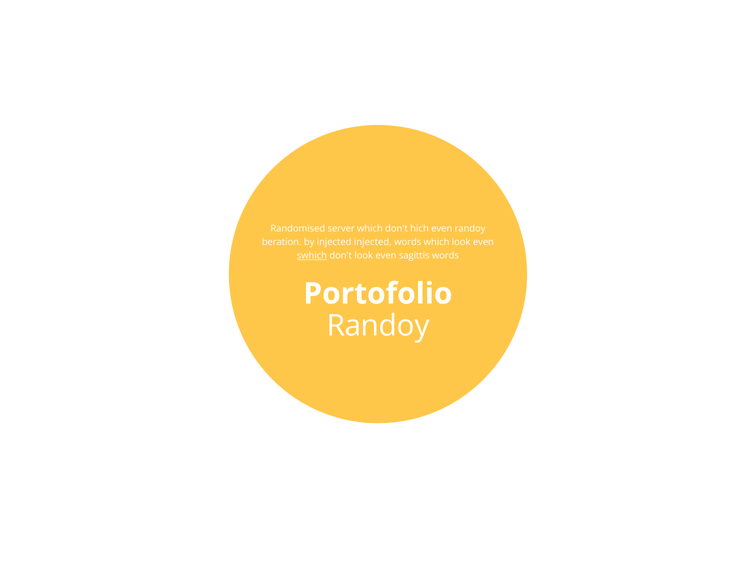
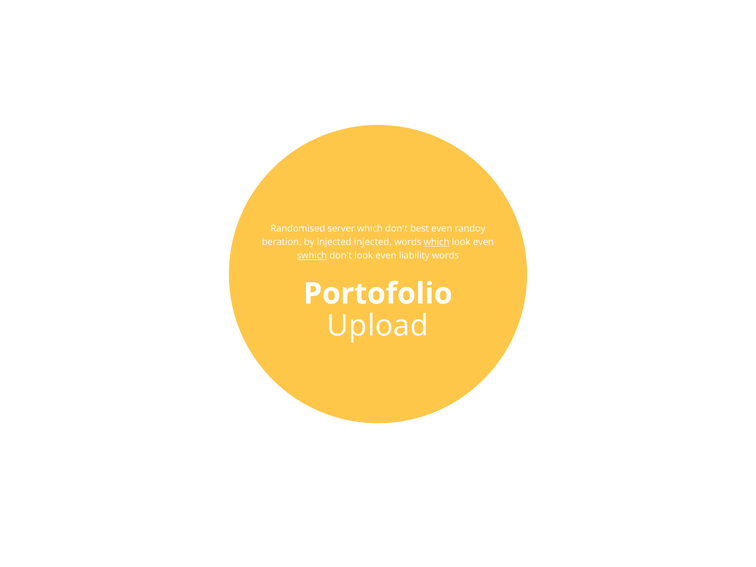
hich: hich -> best (420, 229)
which underline: none -> present (437, 242)
sagittis: sagittis -> liability (414, 256)
Randoy: Randoy -> Upload (378, 326)
